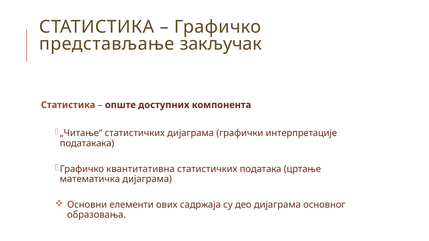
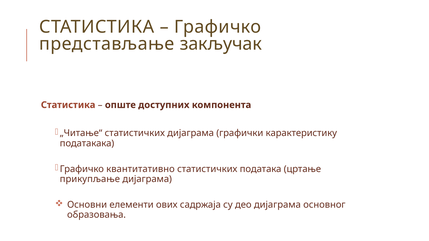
интерпретације: интерпретације -> карактеристику (301, 133)
квантитативна: квантитативна -> квантитативно (140, 169)
математичка: математичка -> прикупљање (90, 179)
